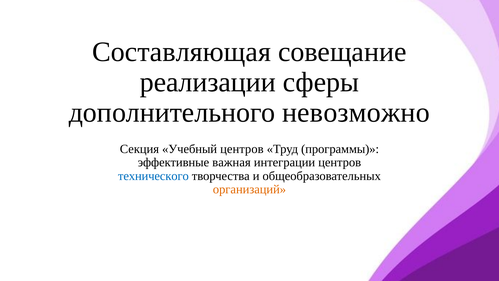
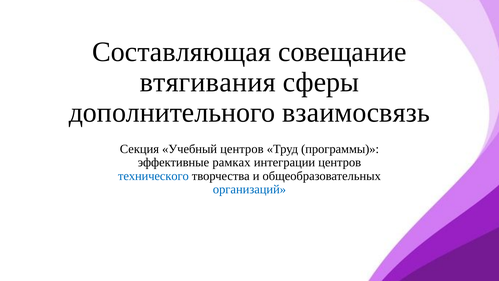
реализации: реализации -> втягивания (208, 82)
невозможно: невозможно -> взаимосвязь (356, 113)
важная: важная -> рамках (231, 162)
организаций colour: orange -> blue (249, 189)
